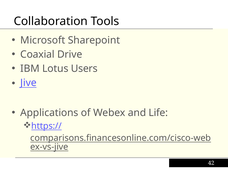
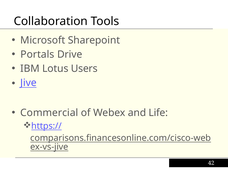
Coaxial: Coaxial -> Portals (37, 54)
Applications: Applications -> Commercial (49, 113)
